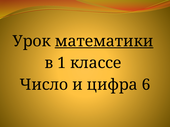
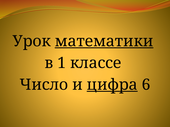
цифра underline: none -> present (112, 85)
